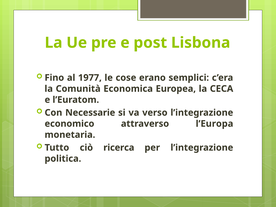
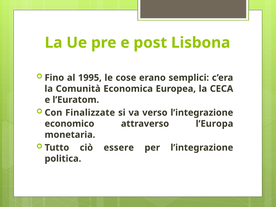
1977: 1977 -> 1995 (90, 78)
Necessarie: Necessarie -> Finalizzate (90, 113)
ricerca: ricerca -> essere (119, 148)
